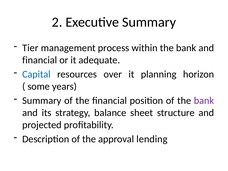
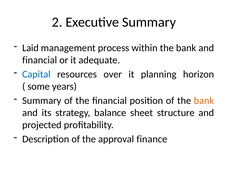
Tier: Tier -> Laid (30, 48)
bank colour: purple -> orange (204, 101)
lending: lending -> finance (152, 139)
